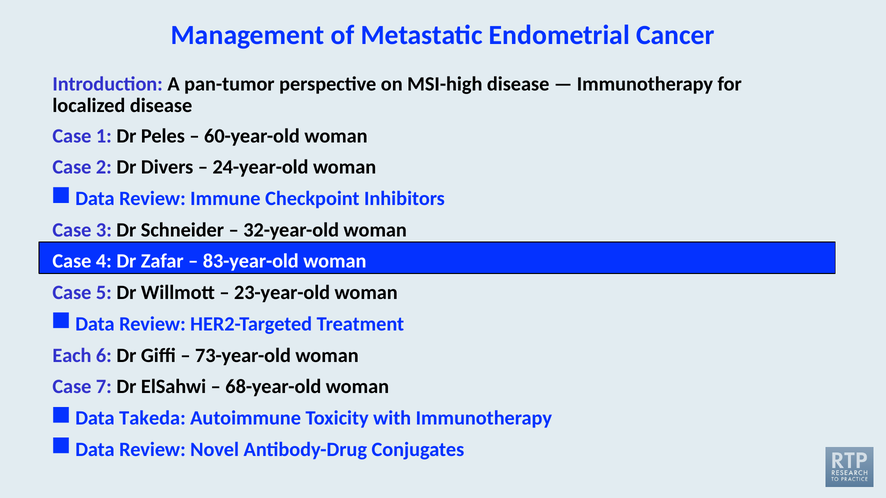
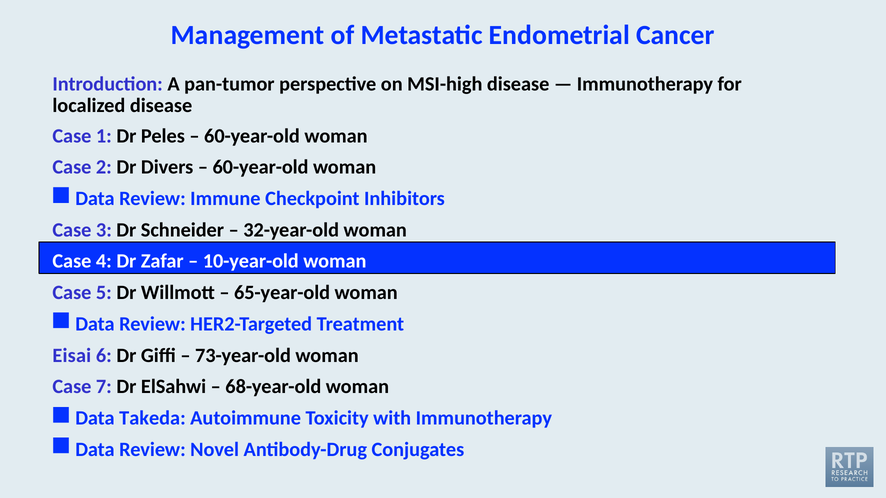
24-year-old: 24-year-old -> 60-year-old (261, 167)
83-year-old: 83-year-old -> 10-year-old (251, 261)
23-year-old: 23-year-old -> 65-year-old (282, 293)
Each: Each -> Eisai (72, 356)
